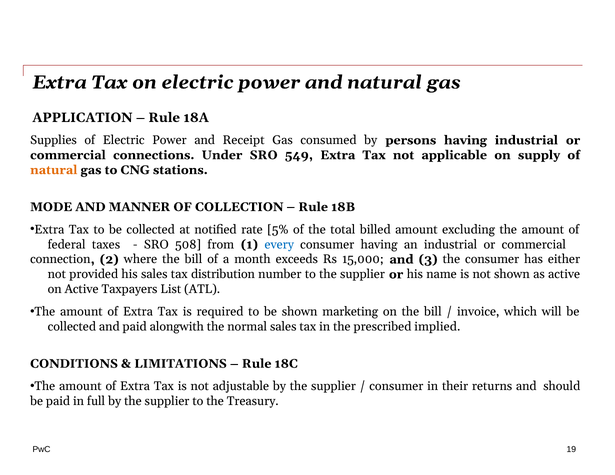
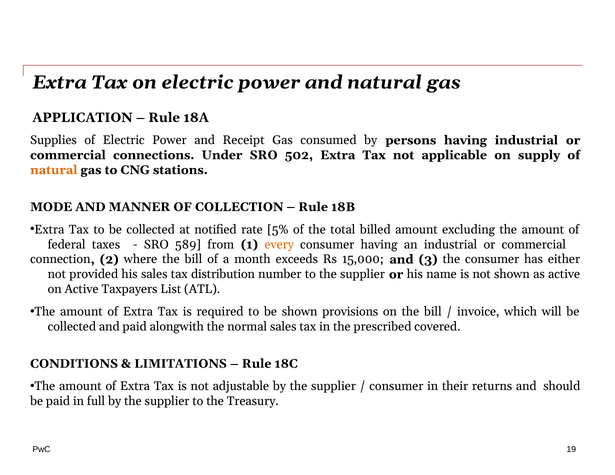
549: 549 -> 502 (299, 155)
508: 508 -> 589 (188, 245)
every colour: blue -> orange (279, 245)
marketing: marketing -> provisions (350, 312)
implied: implied -> covered (437, 327)
